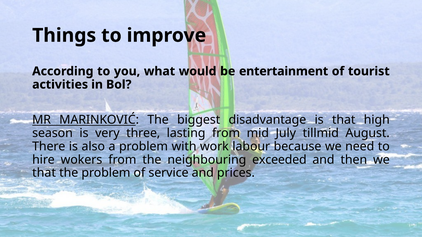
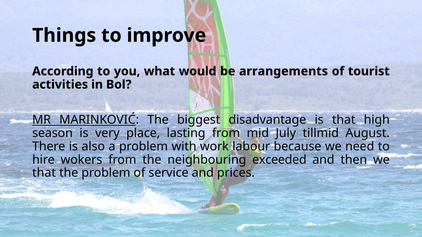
entertainment: entertainment -> arrangements (283, 71)
three: three -> place (143, 133)
